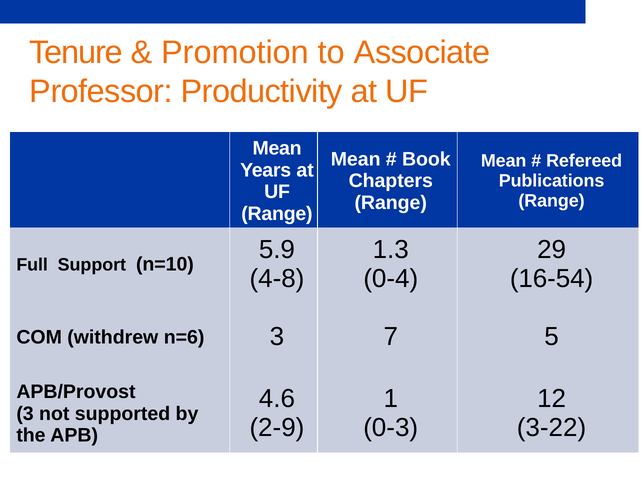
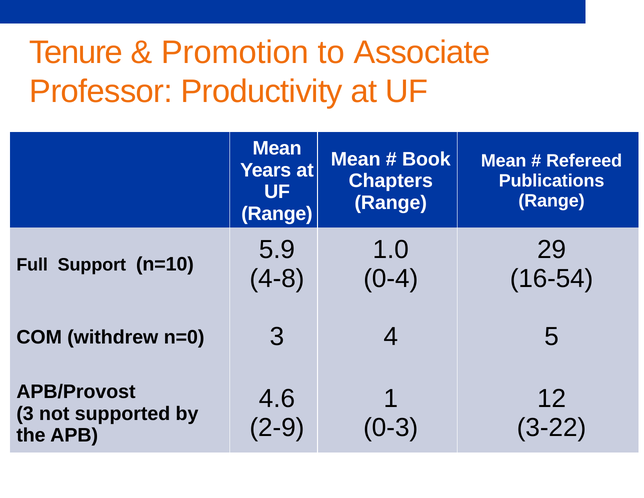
1.3: 1.3 -> 1.0 (391, 249)
n=6: n=6 -> n=0 (184, 337)
7: 7 -> 4 (391, 336)
